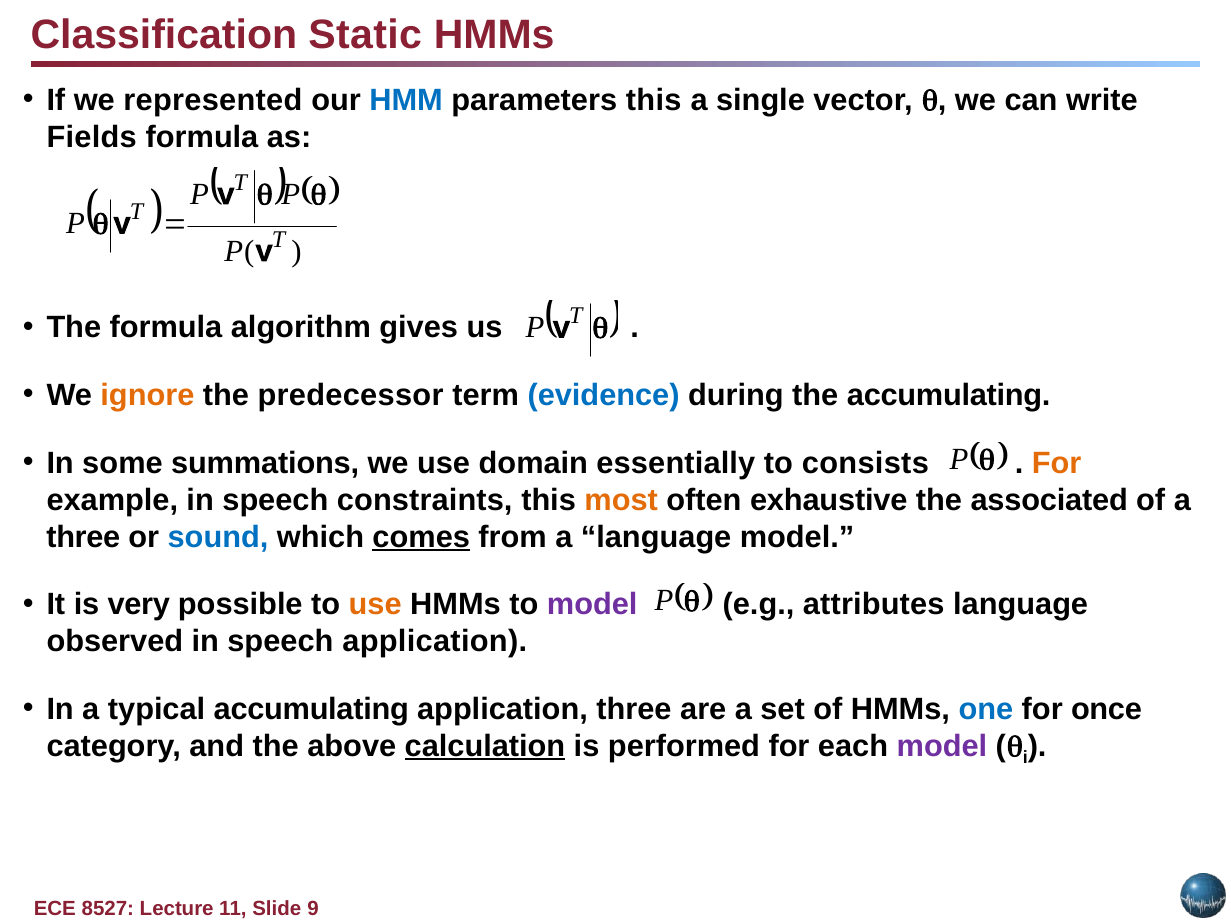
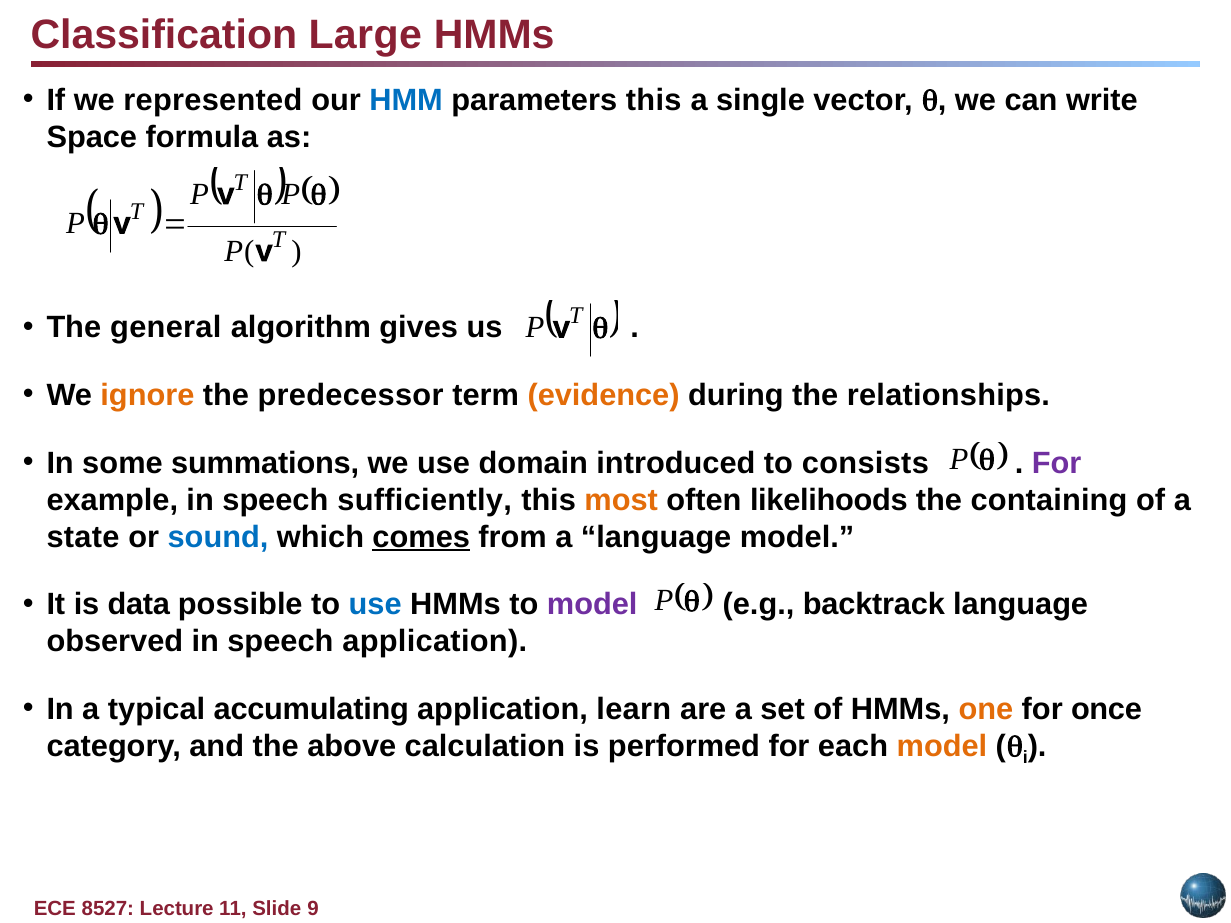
Static: Static -> Large (365, 35)
Fields: Fields -> Space (92, 137)
The formula: formula -> general (166, 328)
evidence colour: blue -> orange (604, 395)
the accumulating: accumulating -> relationships (948, 395)
essentially: essentially -> introduced (676, 463)
For colour: orange -> purple (1057, 463)
constraints: constraints -> sufficiently (425, 500)
exhaustive: exhaustive -> likelihoods (829, 500)
associated: associated -> containing (1049, 500)
three: three -> state (83, 537)
very: very -> data (139, 605)
use colour: orange -> blue (375, 605)
attributes: attributes -> backtrack (874, 605)
application three: three -> learn (634, 709)
one colour: blue -> orange (986, 709)
calculation underline: present -> none (485, 746)
model colour: purple -> orange (942, 746)
